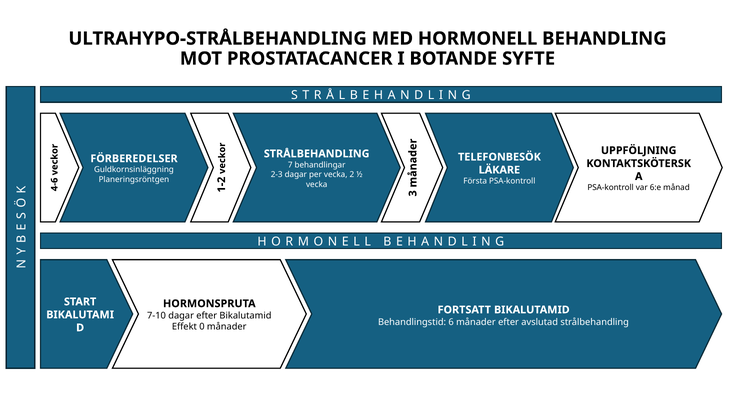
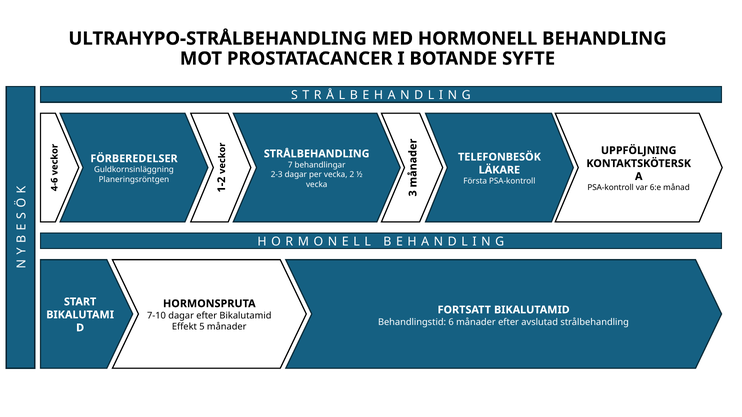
0: 0 -> 5 (202, 327)
